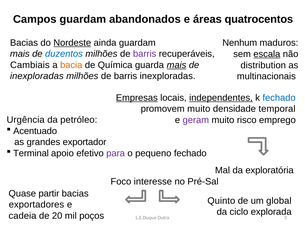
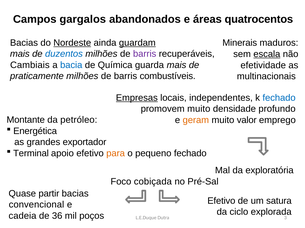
Campos guardam: guardam -> gargalos (83, 19)
guardam underline: none -> present (137, 43)
Nenhum: Nenhum -> Minerais (240, 43)
bacia colour: orange -> blue (71, 65)
mais underline: present -> none (177, 65)
distribution: distribution -> efetividade (263, 65)
inexploradas: inexploradas -> praticamente (37, 76)
barris inexploradas: inexploradas -> combustíveis (168, 76)
independentes underline: present -> none (221, 98)
temporal: temporal -> profundo (277, 109)
Urgência: Urgência -> Montante (26, 120)
geram colour: purple -> orange (196, 120)
risco: risco -> valor (247, 120)
Acentuado: Acentuado -> Energética (35, 131)
para colour: purple -> orange (116, 154)
interesse: interesse -> cobiçada (153, 182)
Quinto: Quinto -> Efetivo (221, 201)
global: global -> satura (279, 201)
exportadores: exportadores -> convencional (36, 205)
20: 20 -> 36 (57, 217)
